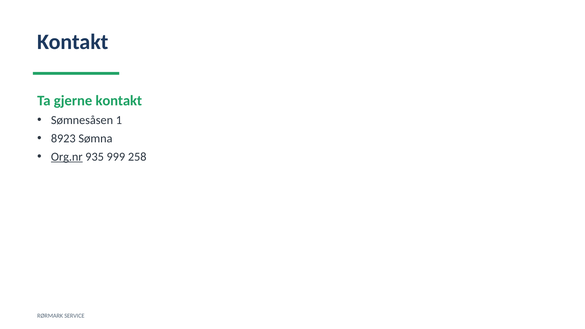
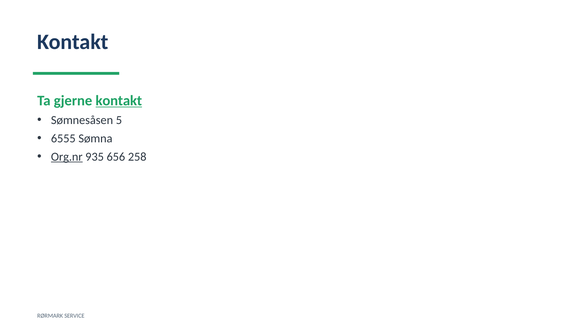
kontakt underline: none -> present (119, 101)
1: 1 -> 5 (119, 120)
8923: 8923 -> 6555 (63, 139)
999: 999 -> 656 (116, 157)
